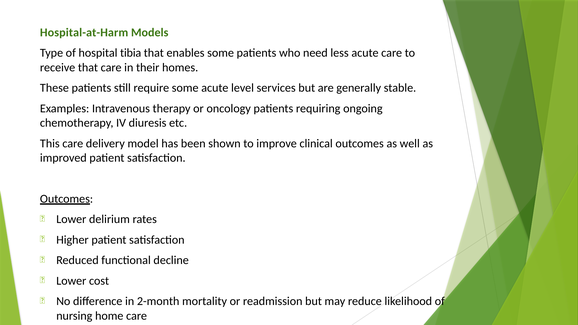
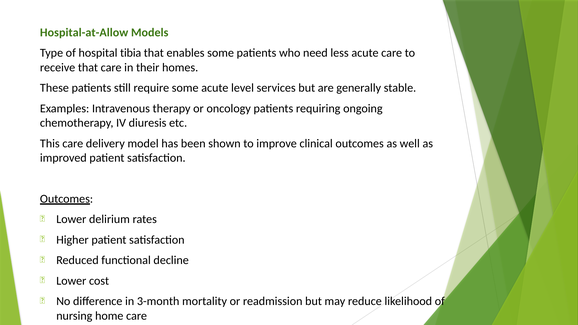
Hospital-at-Harm: Hospital-at-Harm -> Hospital-at-Allow (84, 33)
2-month: 2-month -> 3-month (158, 301)
